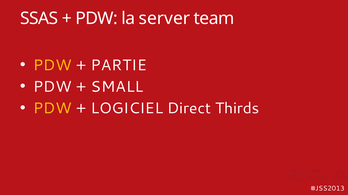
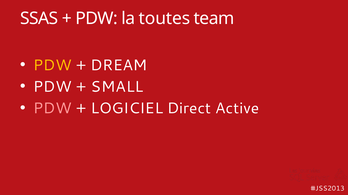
server: server -> toutes (164, 18)
PARTIE: PARTIE -> DREAM (119, 65)
PDW colour: yellow -> pink (52, 109)
Thirds: Thirds -> Active (237, 109)
